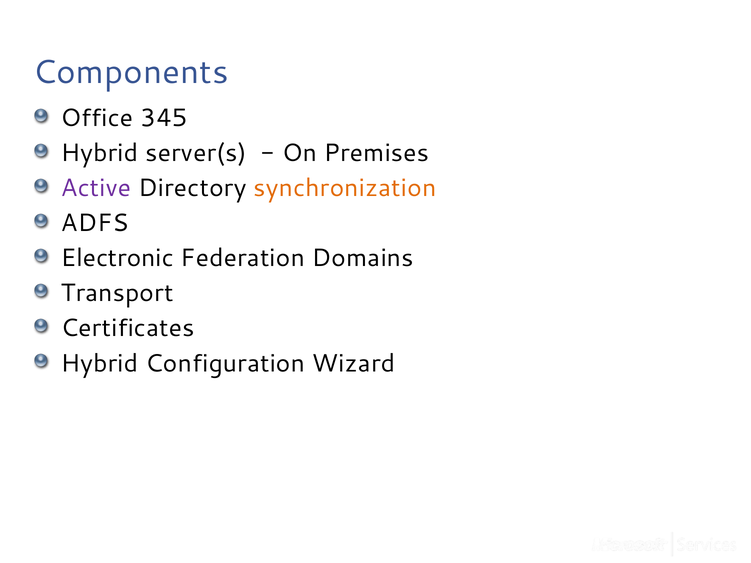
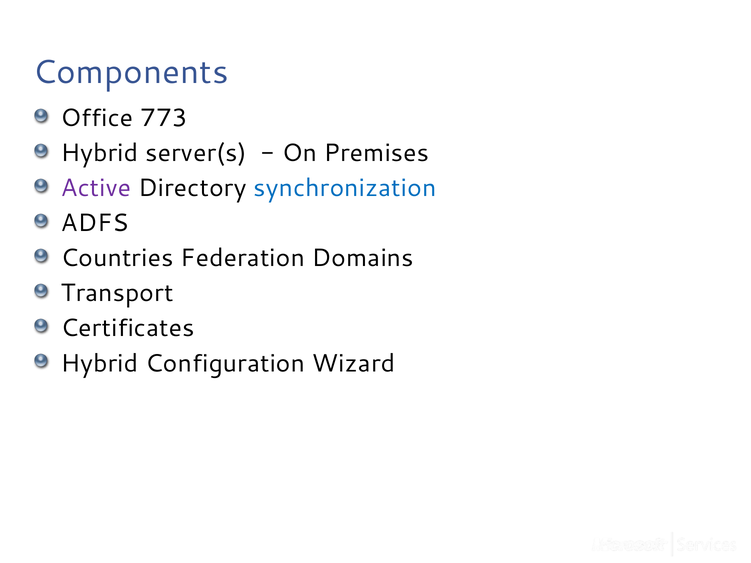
345: 345 -> 773 (164, 118)
synchronization colour: orange -> blue (345, 188)
Electronic: Electronic -> Countries (117, 258)
